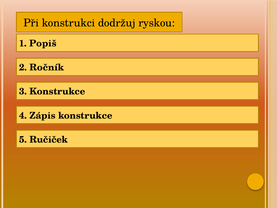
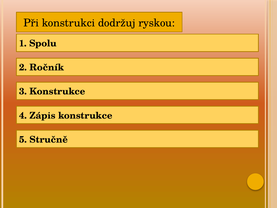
Popiš: Popiš -> Spolu (43, 43)
Ručiček: Ručiček -> Stručně (49, 139)
